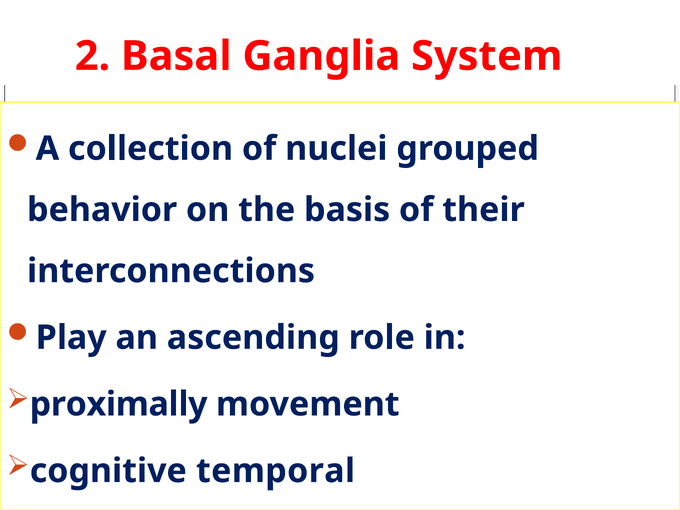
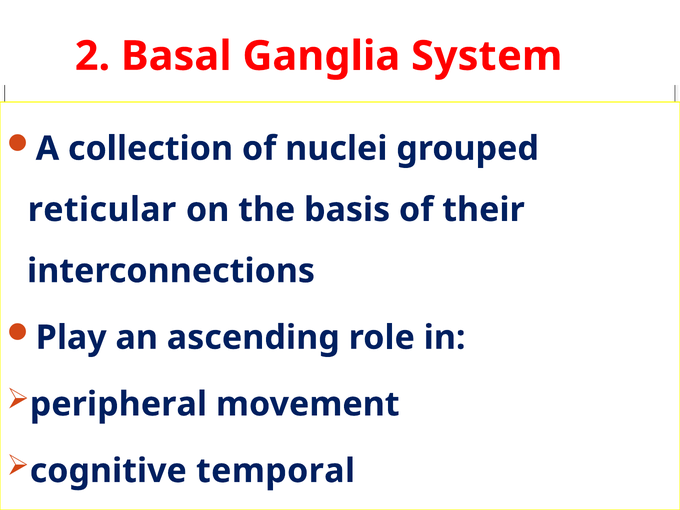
behavior: behavior -> reticular (102, 210)
proximally: proximally -> peripheral (118, 404)
